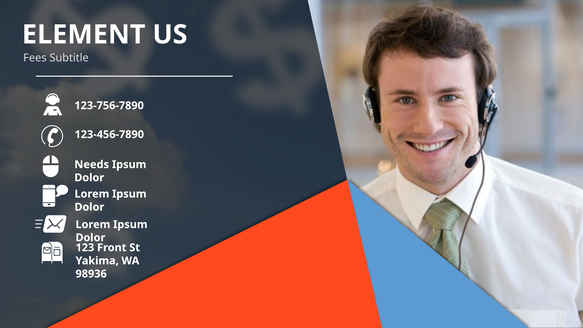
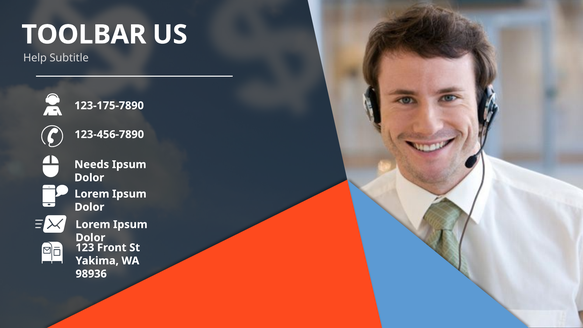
ELEMENT: ELEMENT -> TOOLBAR (84, 35)
Fees: Fees -> Help (35, 58)
123-756-7890: 123-756-7890 -> 123-175-7890 (109, 106)
